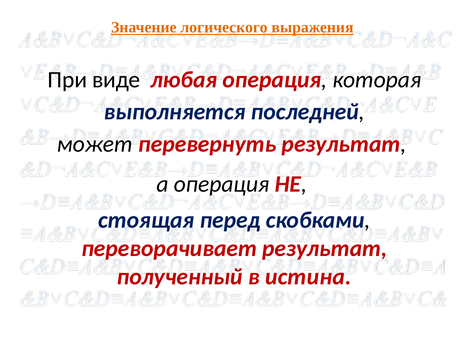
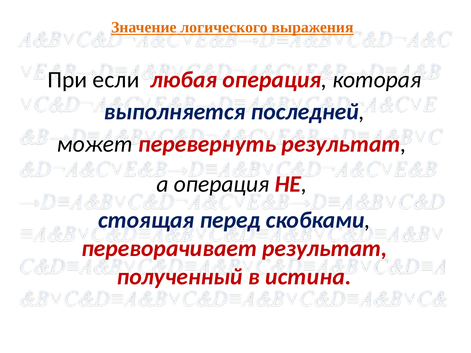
виде: виде -> если (116, 80)
